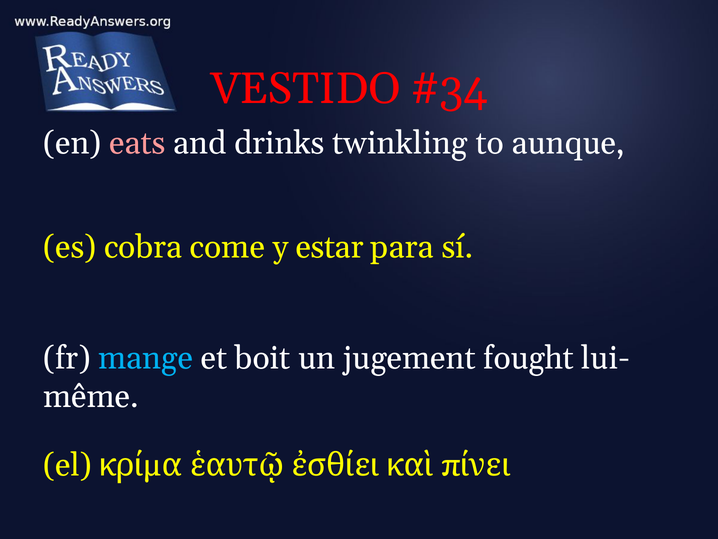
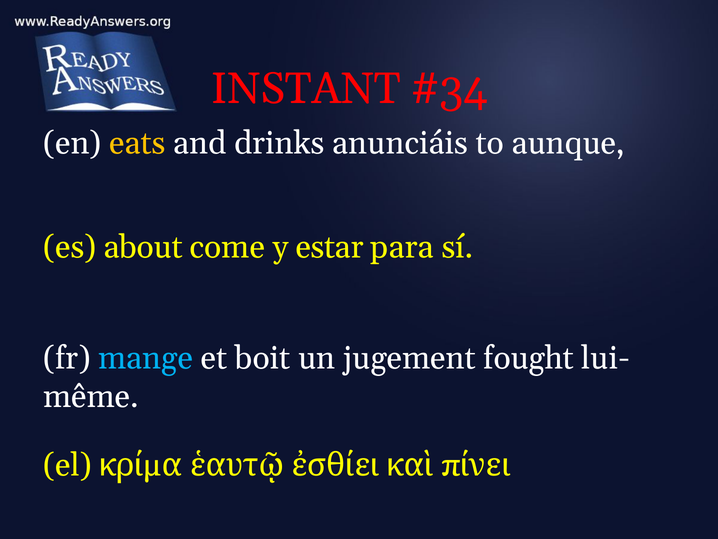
VESTIDO: VESTIDO -> INSTANT (306, 89)
eats colour: pink -> yellow (137, 143)
twinkling: twinkling -> anunciáis (400, 143)
cobra: cobra -> about (143, 247)
